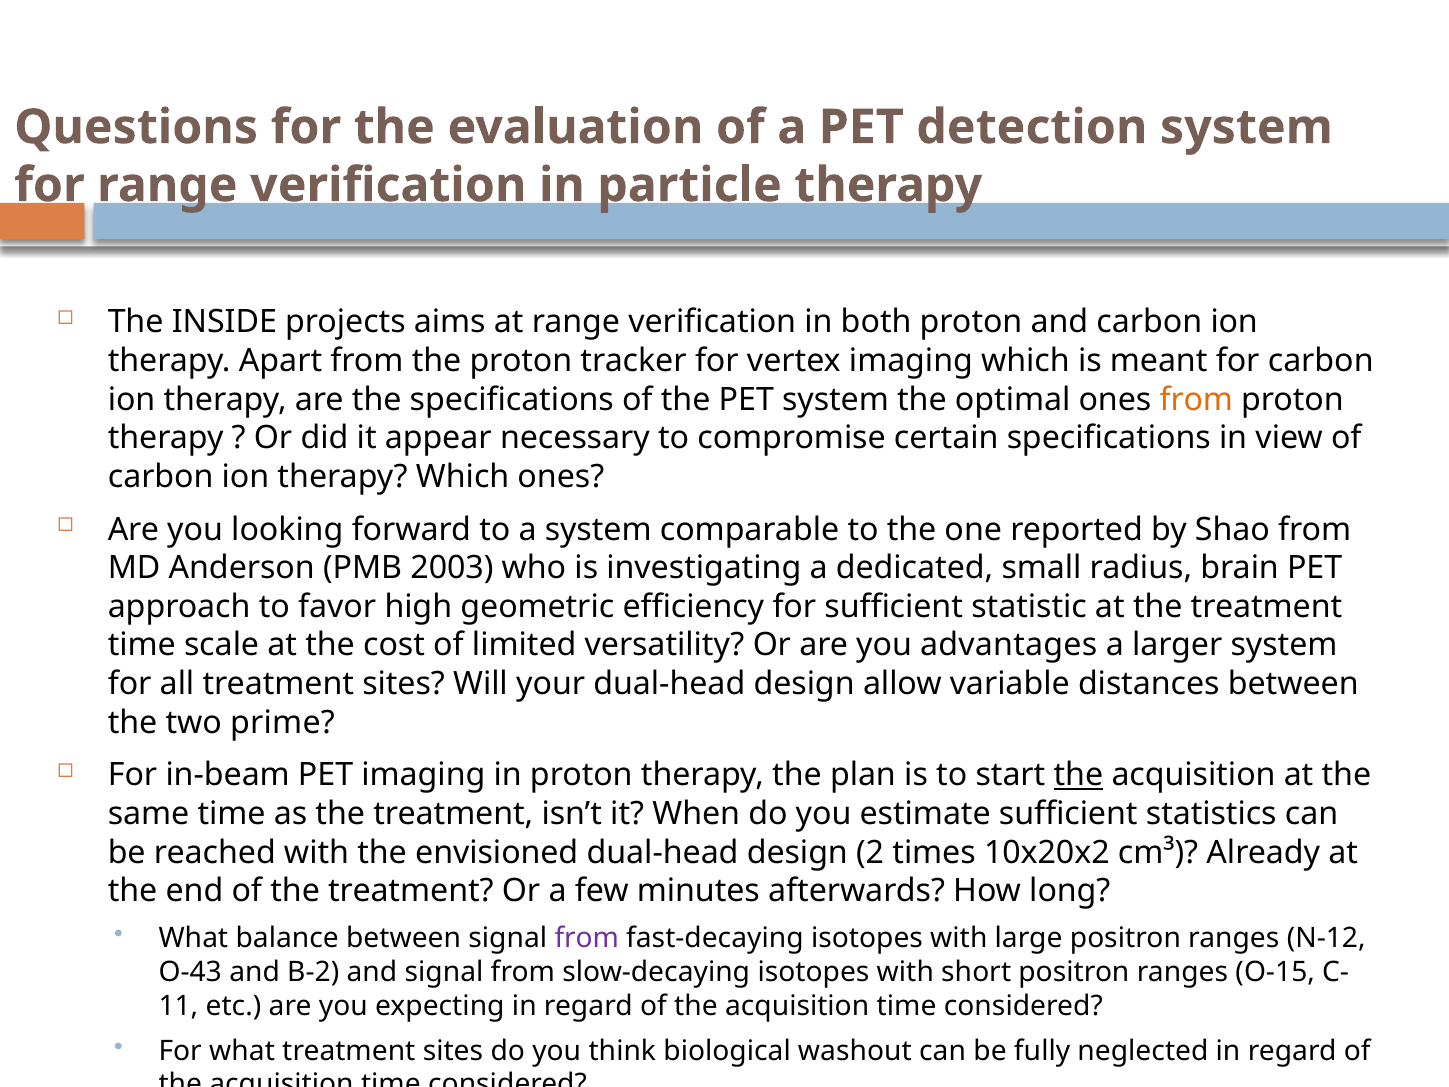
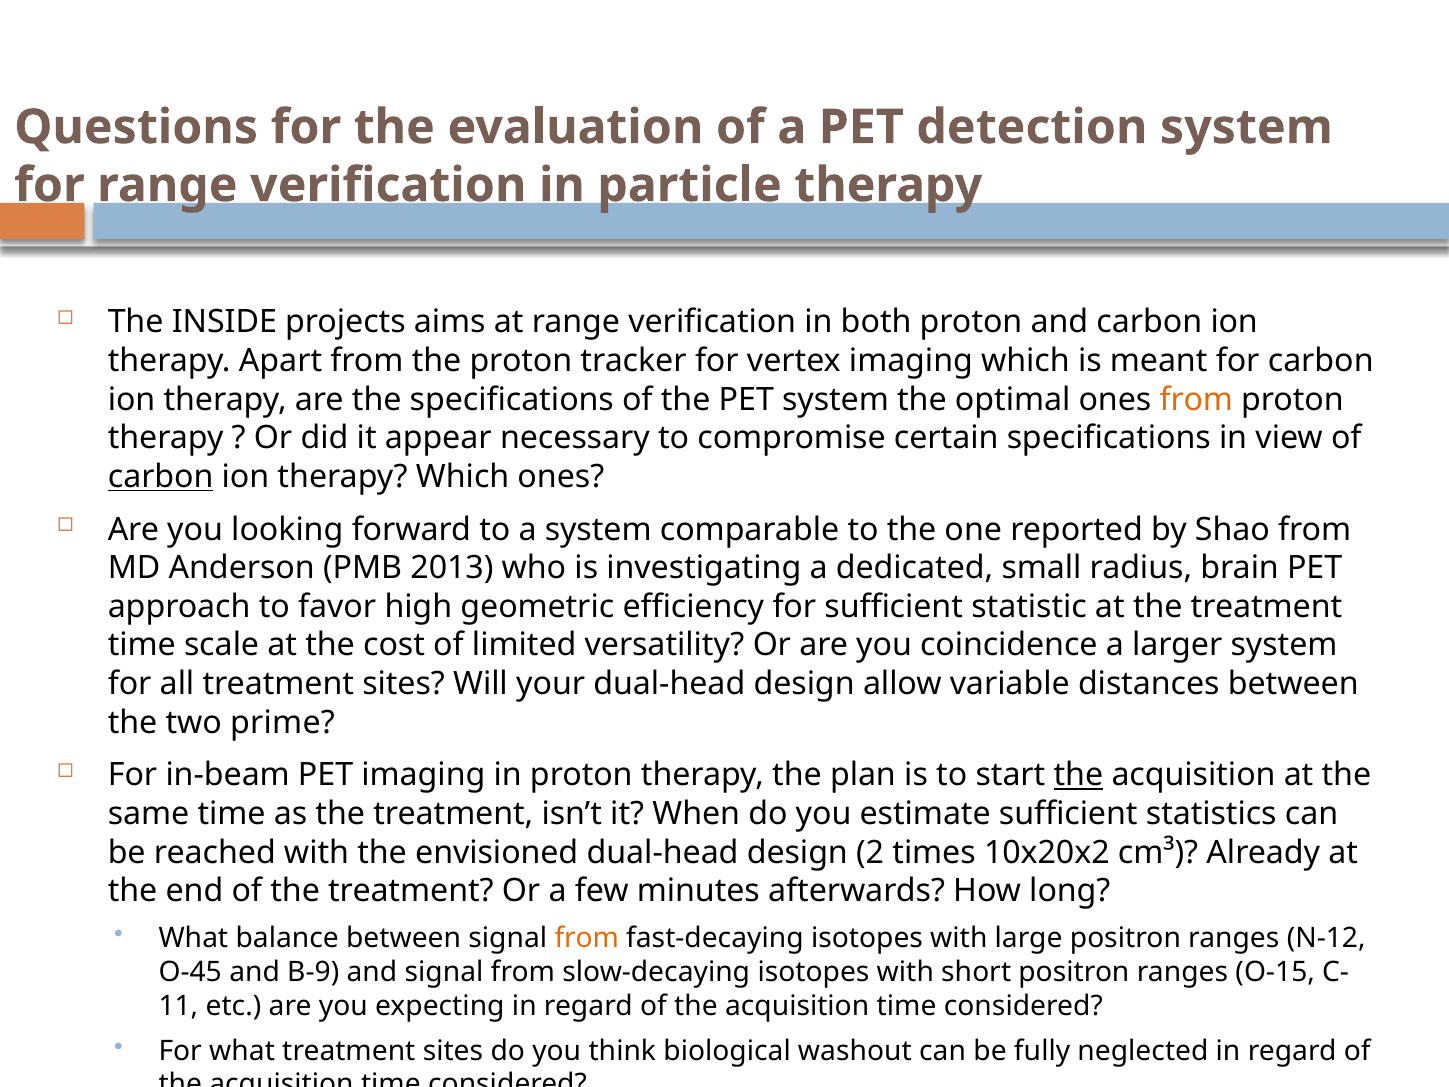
carbon underline: none -> present (161, 477)
2003: 2003 -> 2013 (452, 568)
advantages: advantages -> coincidence (1009, 645)
from colour: purple -> orange (587, 938)
O-43: O-43 -> O-45 (190, 972)
B-2: B-2 -> B-9 (313, 972)
